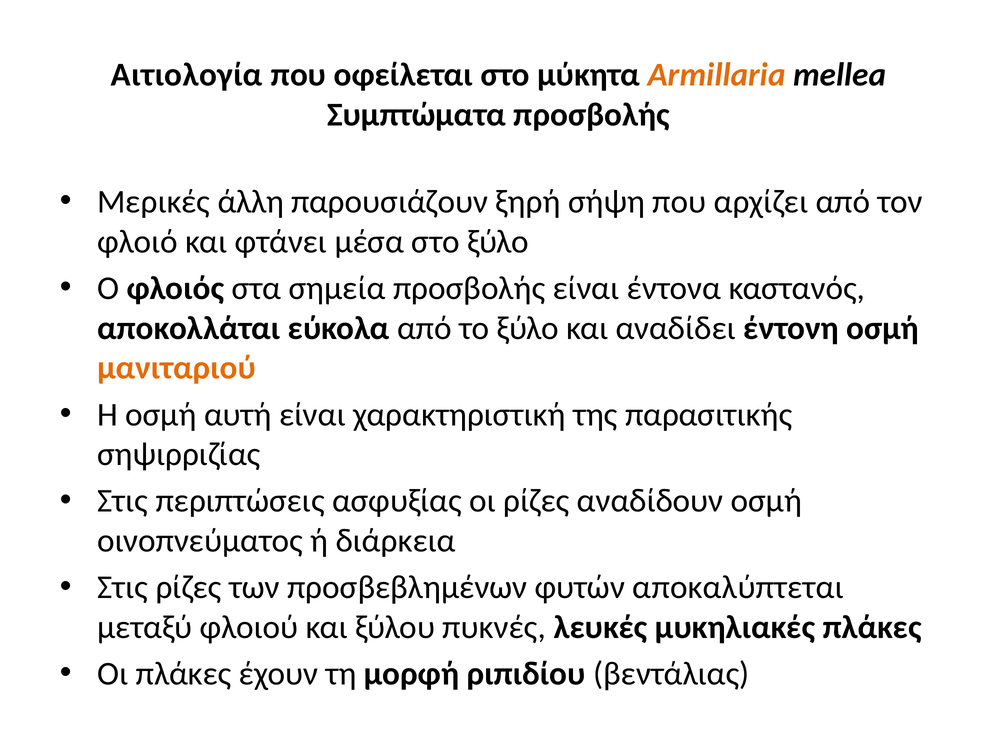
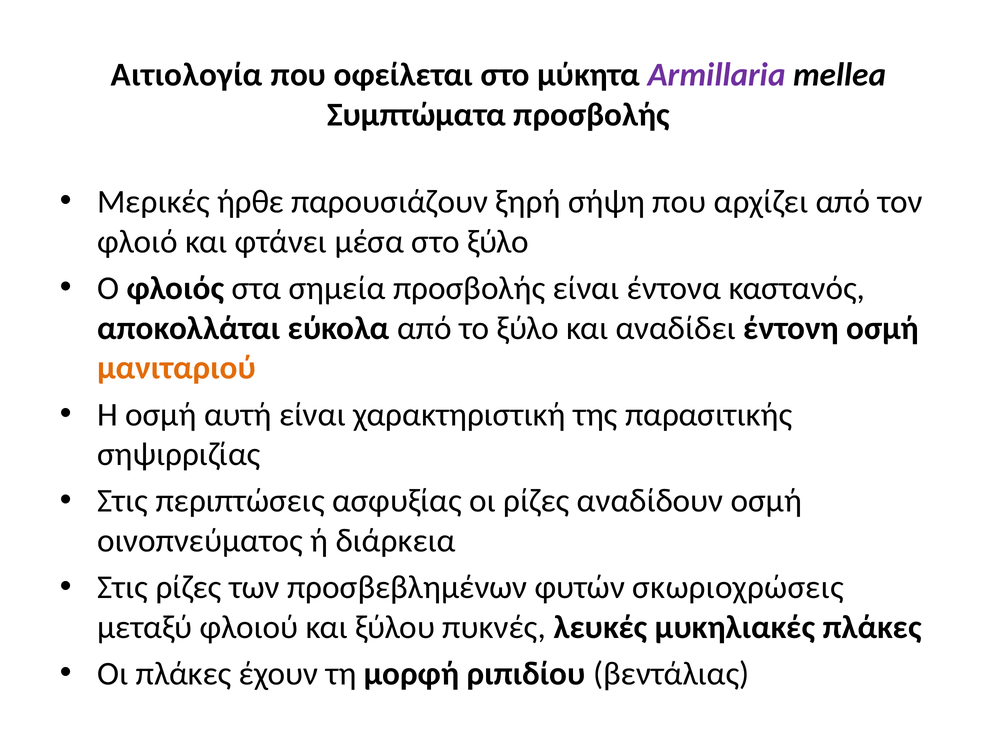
Armillaria colour: orange -> purple (717, 75)
άλλη: άλλη -> ήρθε (251, 202)
αποκαλύπτεται: αποκαλύπτεται -> σκωριοχρώσεις (738, 587)
